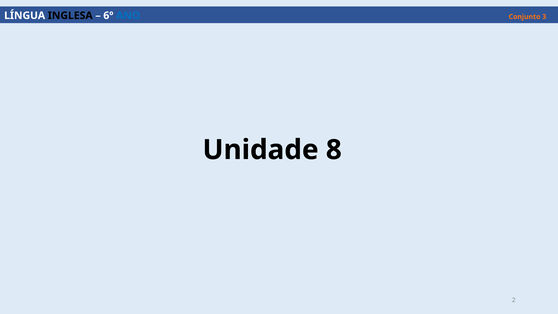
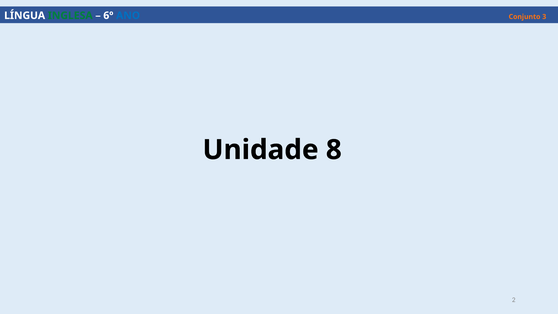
INGLESA colour: black -> green (70, 16)
